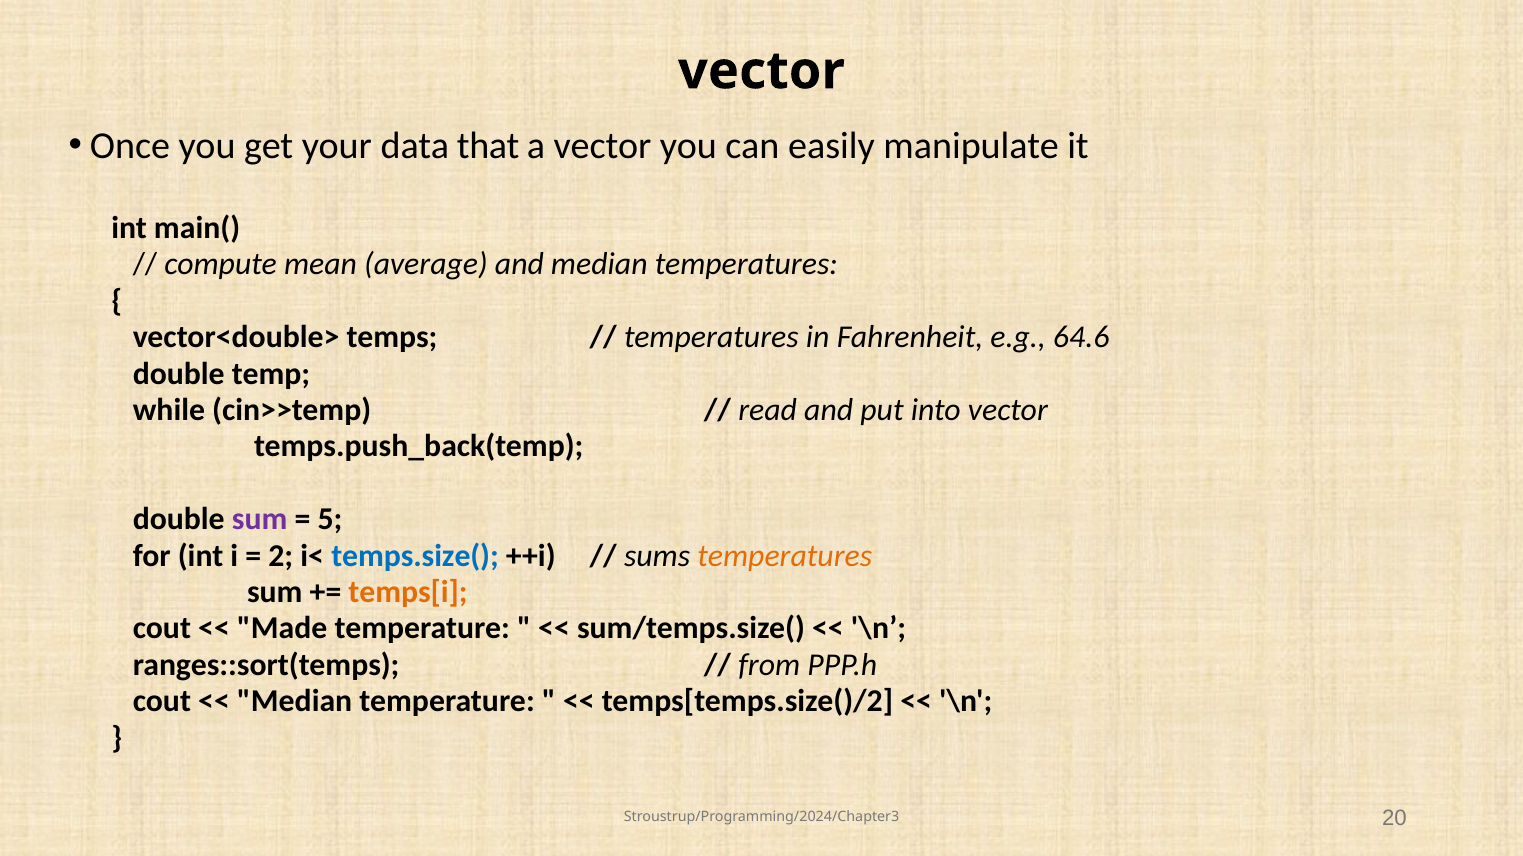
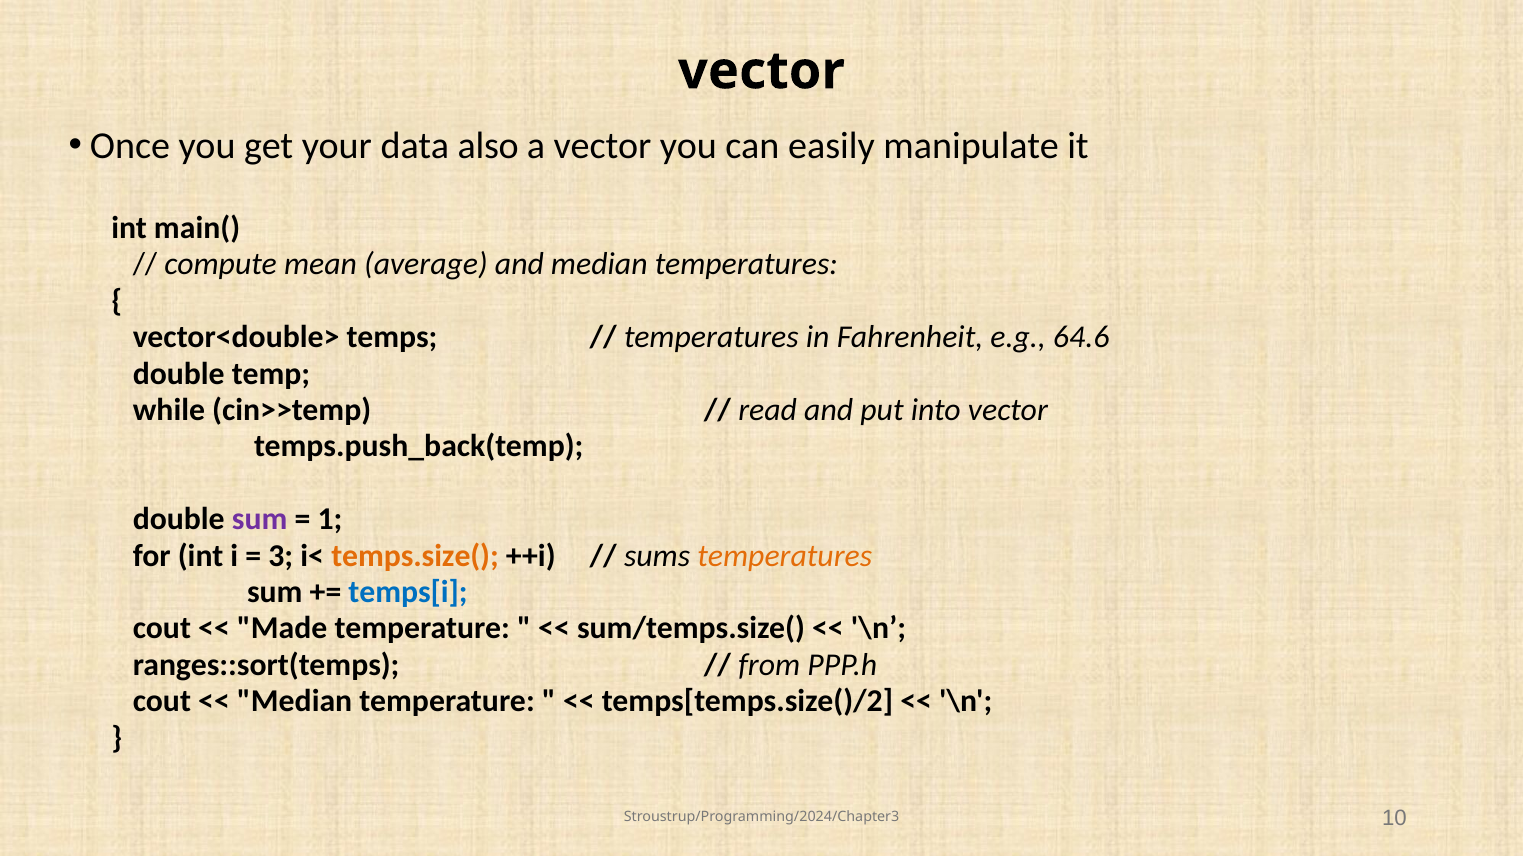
that: that -> also (488, 146)
5: 5 -> 1 (330, 520)
2: 2 -> 3 (281, 556)
temps.size( colour: blue -> orange (415, 556)
temps[i colour: orange -> blue (408, 592)
20: 20 -> 10 (1394, 818)
